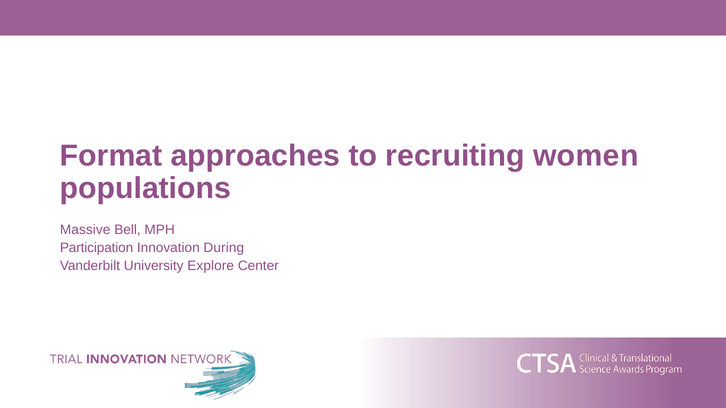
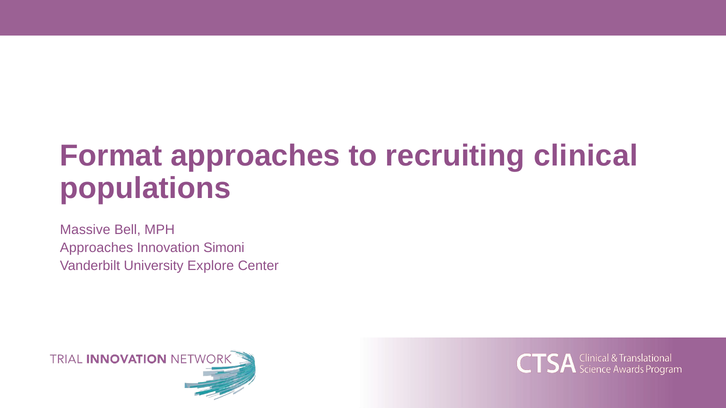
women: women -> clinical (586, 156)
Participation: Participation -> Approaches (96, 248)
During: During -> Simoni (224, 248)
